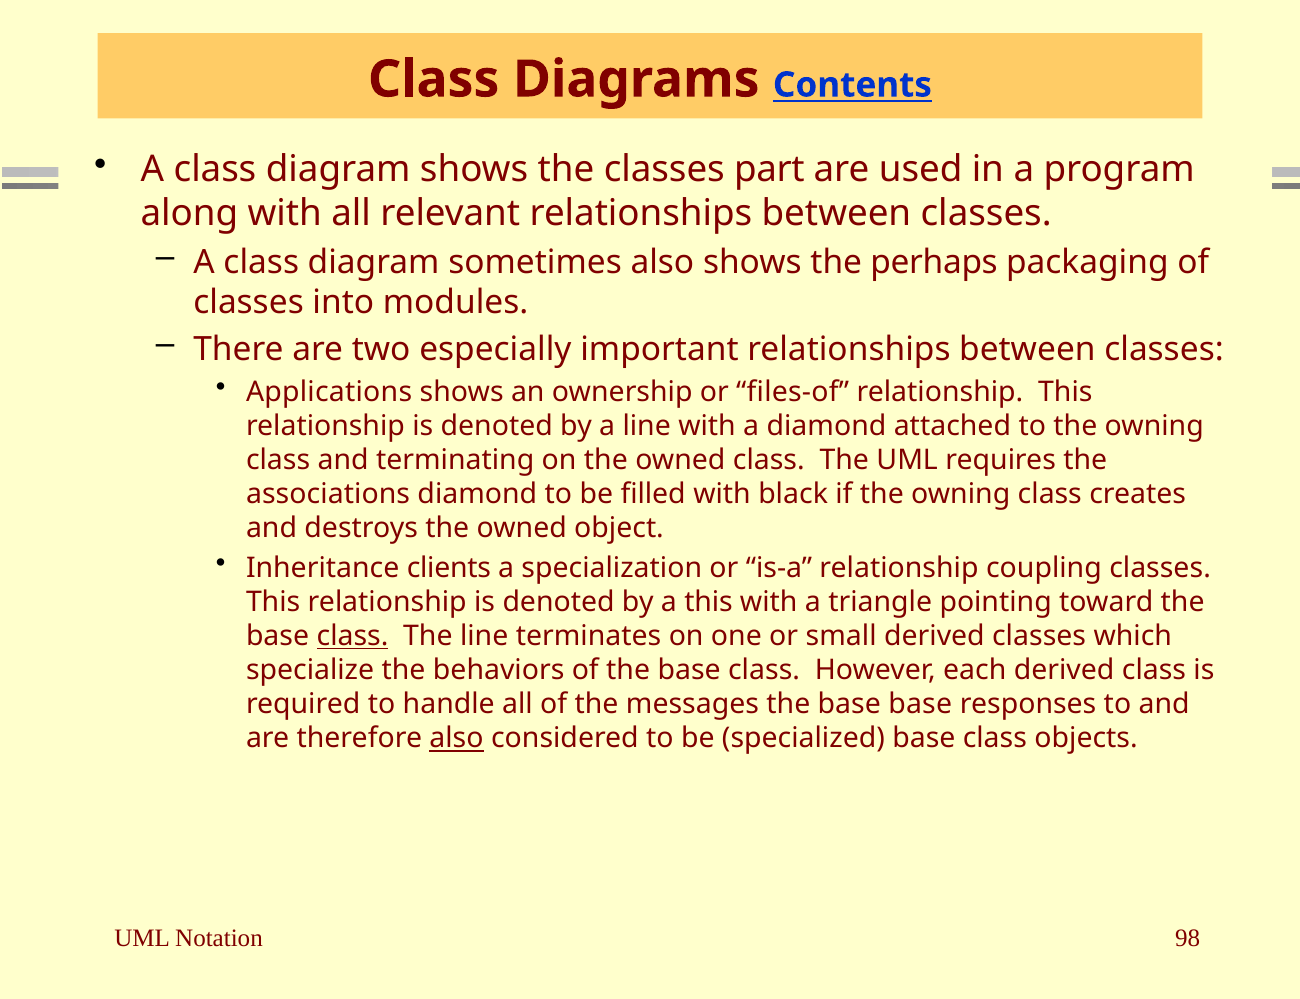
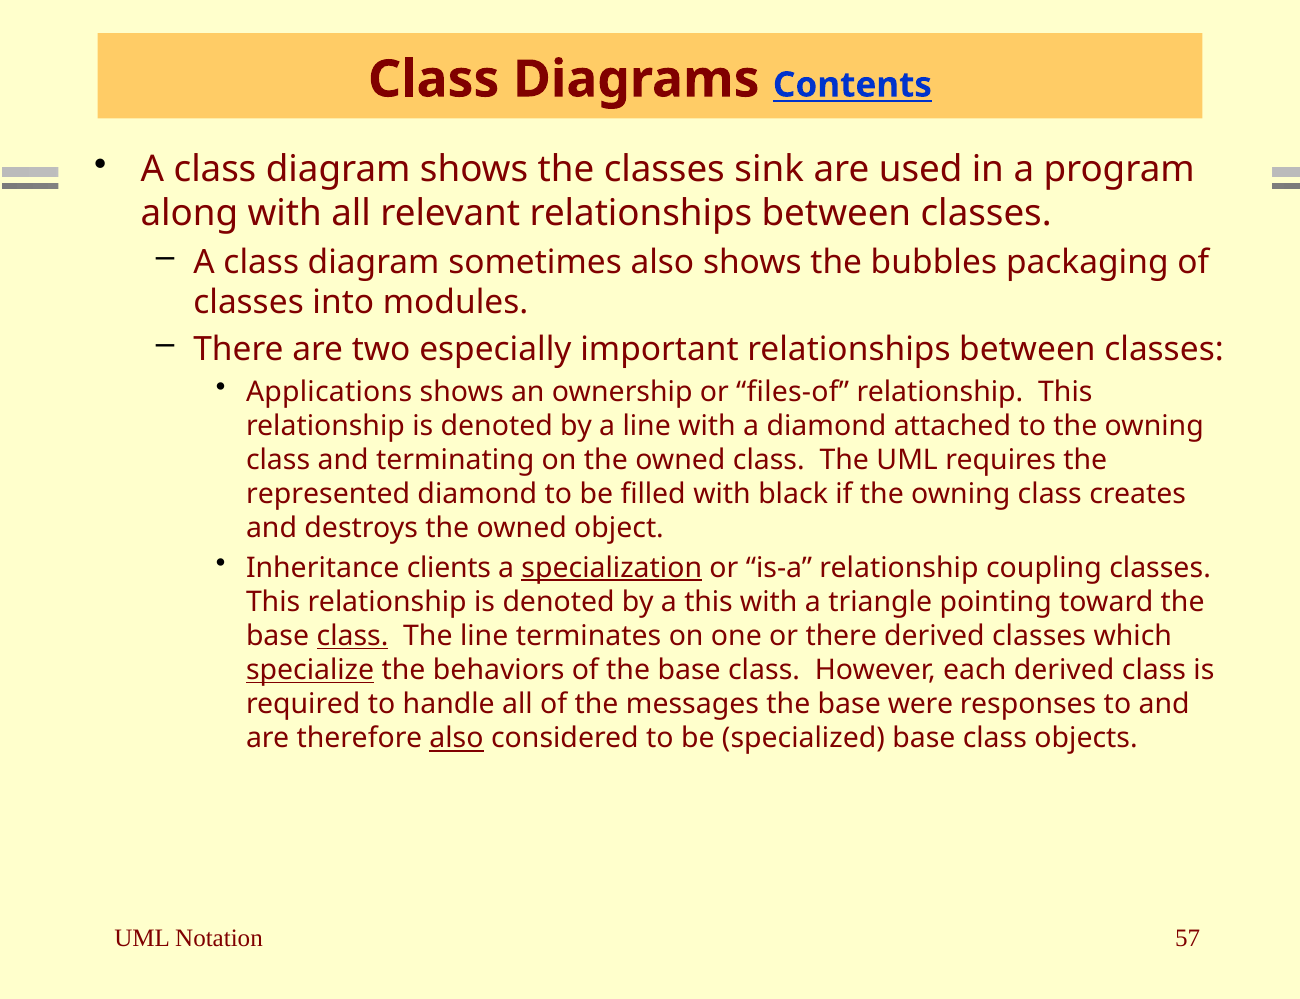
part: part -> sink (769, 170)
perhaps: perhaps -> bubbles (934, 262)
associations: associations -> represented (328, 494)
specialization underline: none -> present (612, 568)
or small: small -> there (841, 636)
specialize underline: none -> present (310, 670)
base base: base -> were (920, 704)
98: 98 -> 57 (1188, 938)
